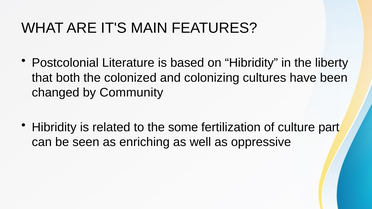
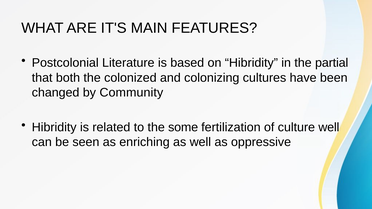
liberty: liberty -> partial (332, 63)
culture part: part -> well (329, 127)
